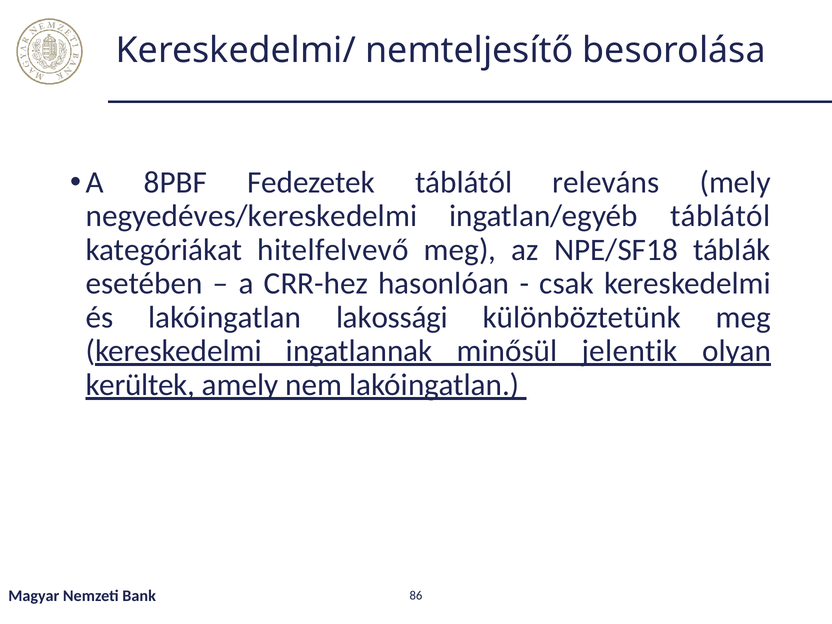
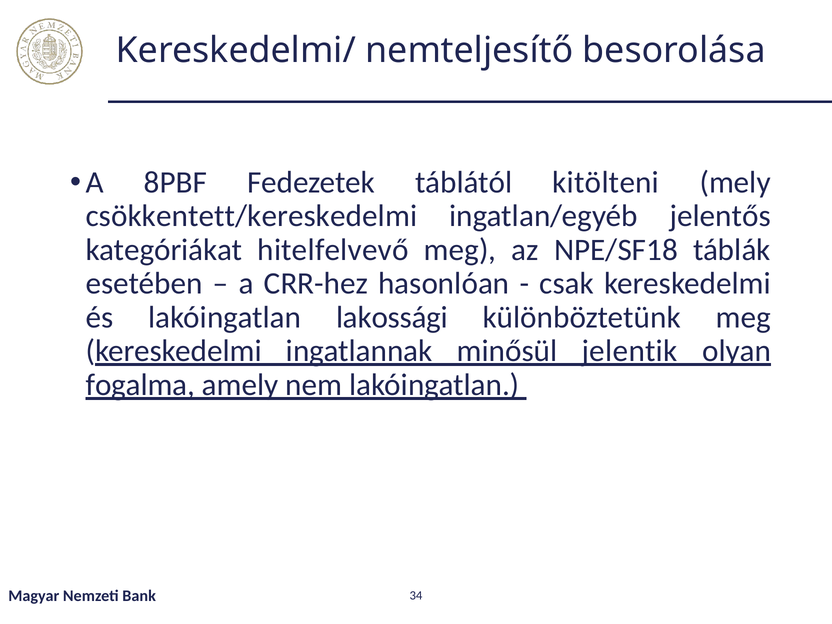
releváns: releváns -> kitölteni (606, 182)
negyedéves/kereskedelmi: negyedéves/kereskedelmi -> csökkentett/kereskedelmi (251, 216)
ingatlan/egyéb táblától: táblától -> jelentős (720, 216)
kerültek: kerültek -> fogalma (140, 385)
86: 86 -> 34 (416, 596)
